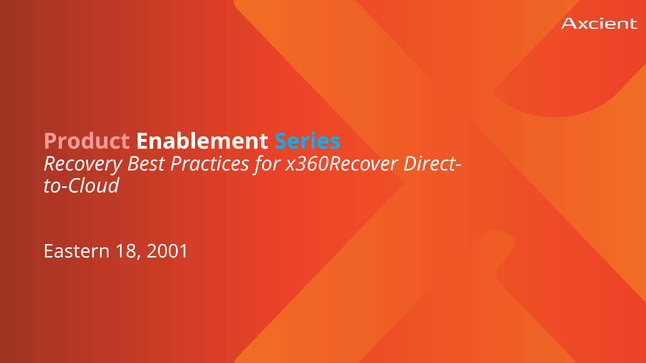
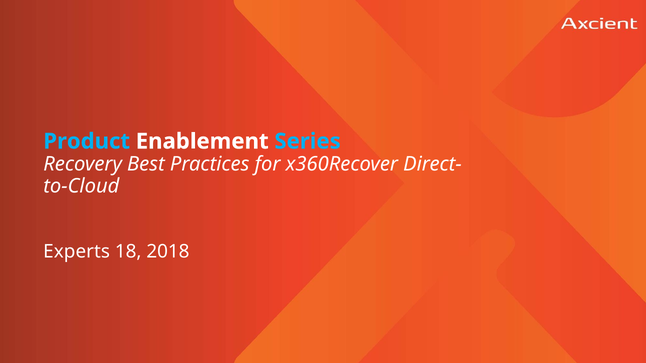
Product colour: pink -> light blue (87, 141)
Eastern: Eastern -> Experts (77, 252)
2001: 2001 -> 2018 (168, 252)
